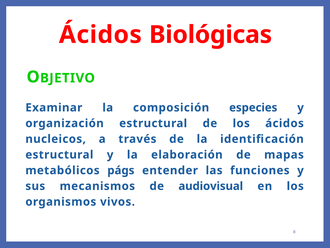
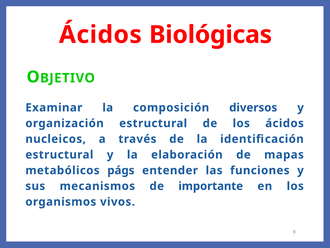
especies: especies -> diversos (253, 107)
audiovisual: audiovisual -> importante (211, 186)
